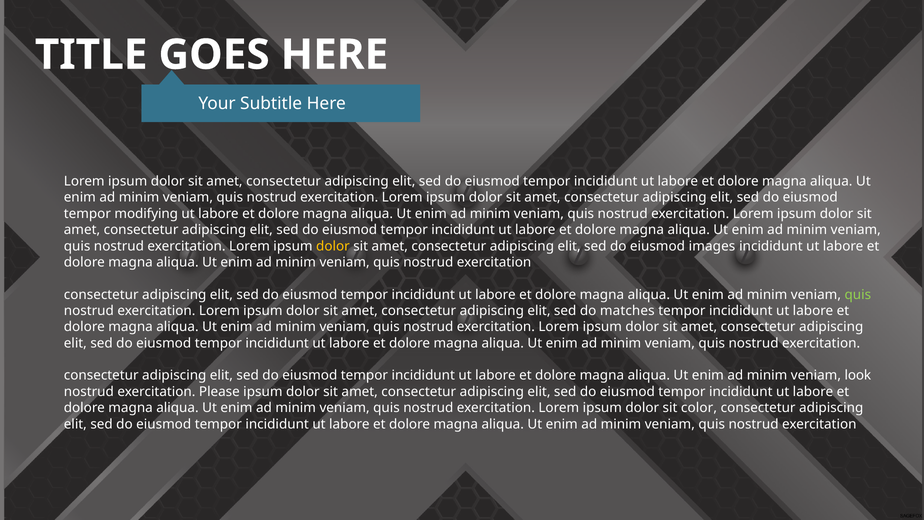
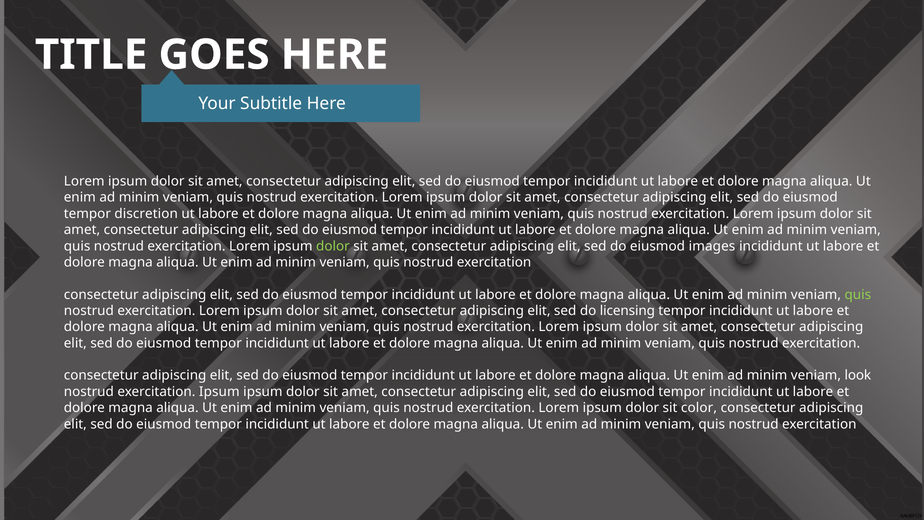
modifying: modifying -> discretion (146, 214)
dolor colour: yellow -> light green (333, 246)
matches: matches -> licensing (627, 311)
exercitation Please: Please -> Ipsum (219, 392)
